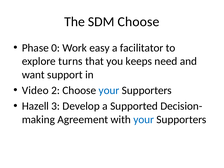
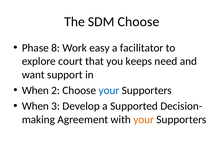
0: 0 -> 8 (56, 48)
turns: turns -> court (70, 61)
Video: Video -> When (35, 90)
Hazell: Hazell -> When (35, 106)
your colour: blue -> orange (144, 120)
